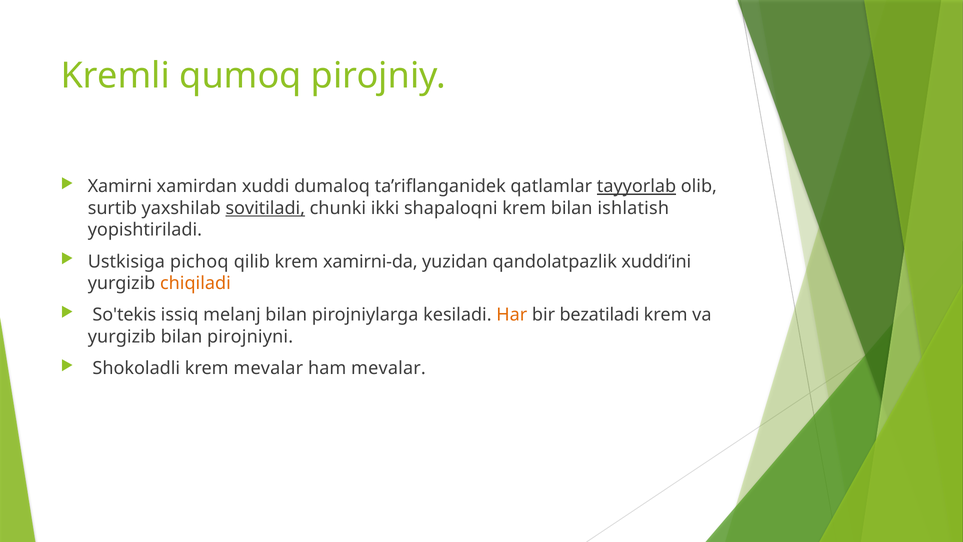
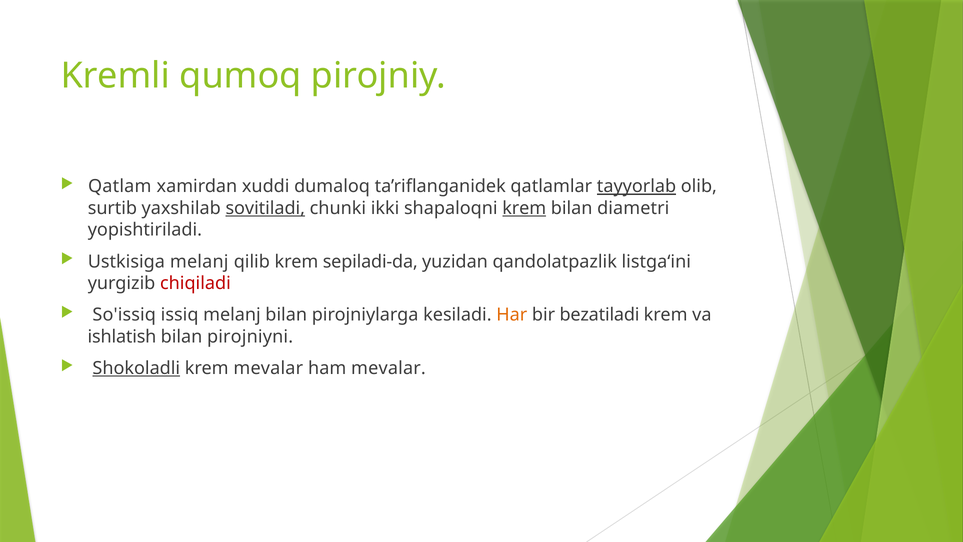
Xamirni: Xamirni -> Qatlam (120, 186)
krem underline: none -> present (524, 208)
ishlatish: ishlatish -> diametri (633, 208)
Ustkisiga pichoq: pichoq -> melanj (199, 261)
xamirni-da: xamirni-da -> sepiladi-da (370, 261)
xuddi‘ini: xuddi‘ini -> listga‘ini (656, 261)
chiqiladi colour: orange -> red (195, 283)
So'tekis: So'tekis -> So'issiq (124, 315)
yurgizib: yurgizib -> ishlatish (122, 336)
Shokoladli underline: none -> present (136, 368)
